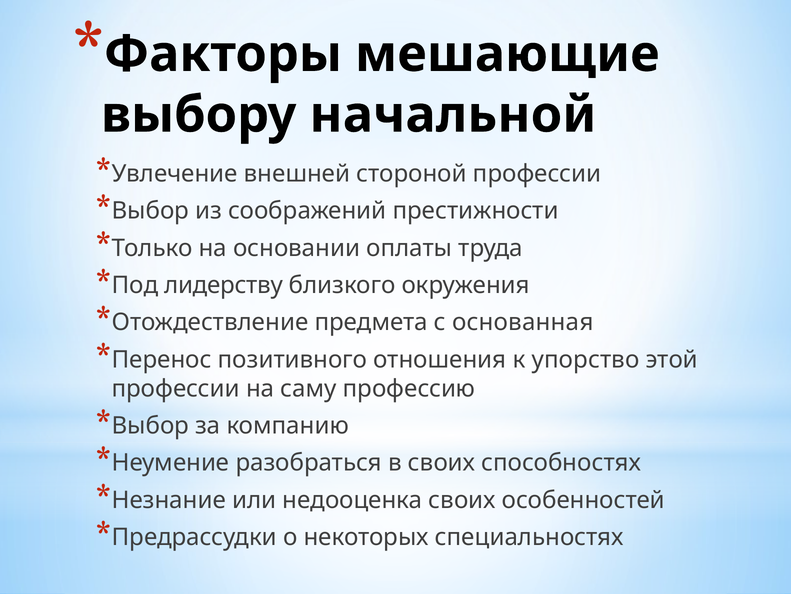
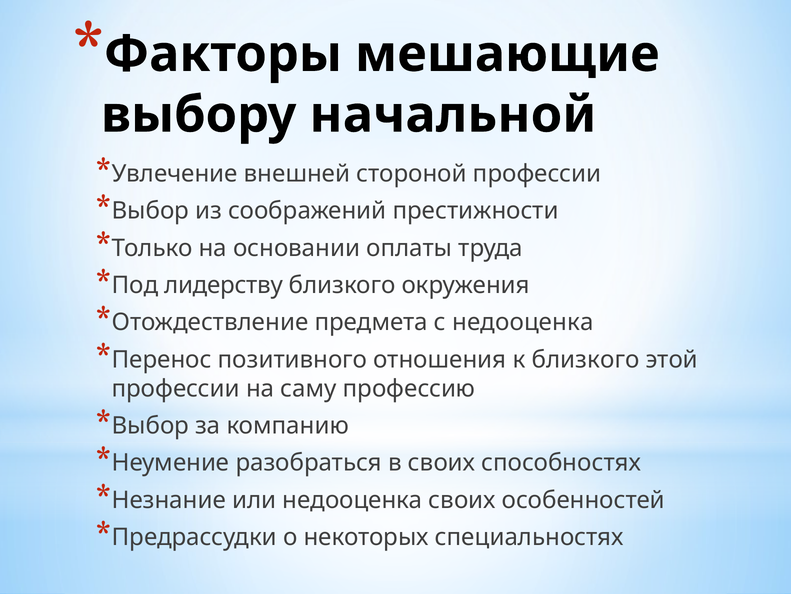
с основанная: основанная -> недооценка (523, 322)
к упорство: упорство -> близкого (586, 359)
